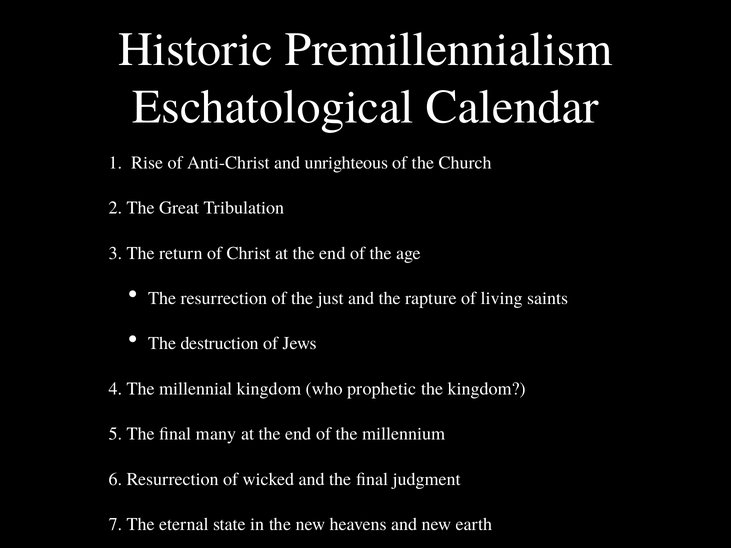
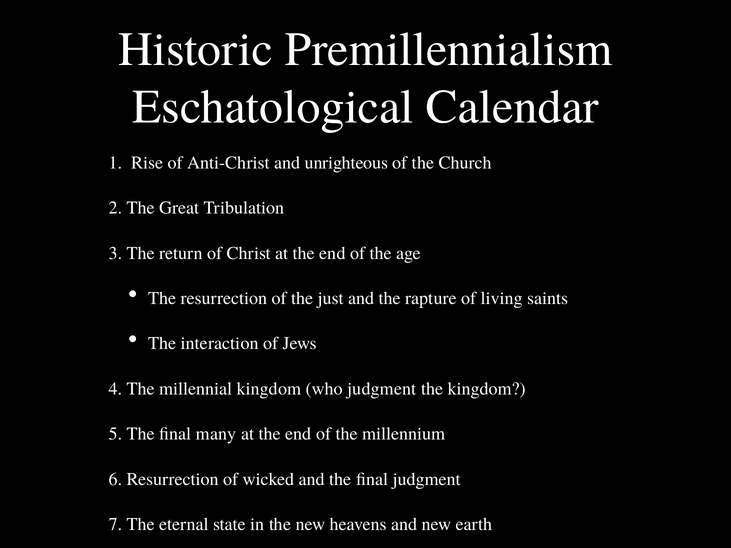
destruction: destruction -> interaction (220, 344)
who prophetic: prophetic -> judgment (382, 389)
